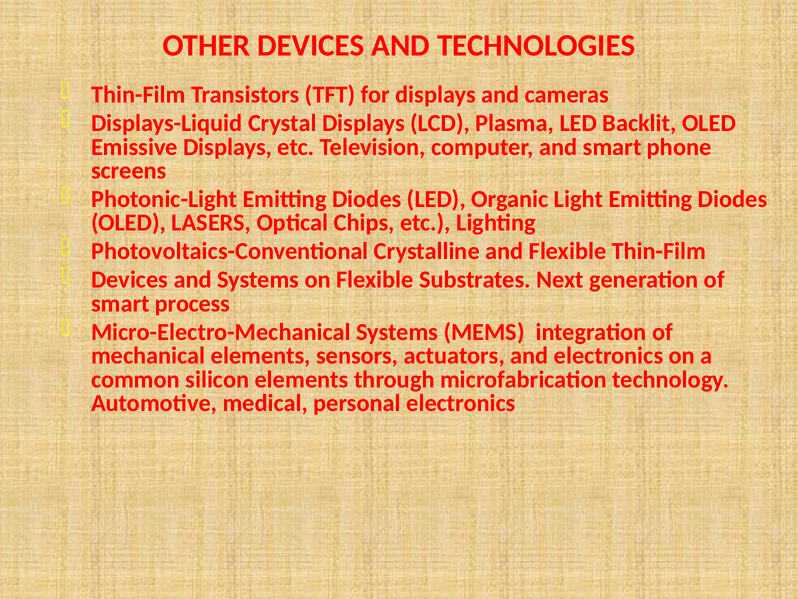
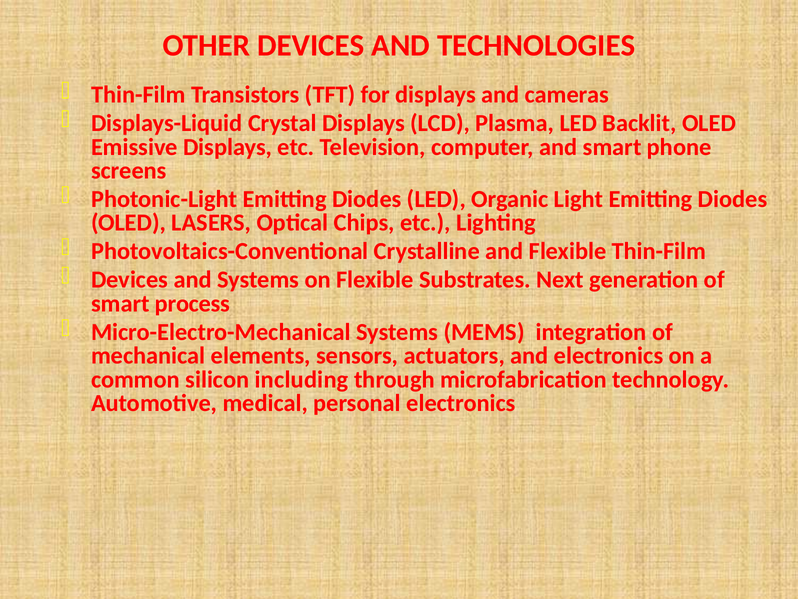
silicon elements: elements -> including (302, 379)
